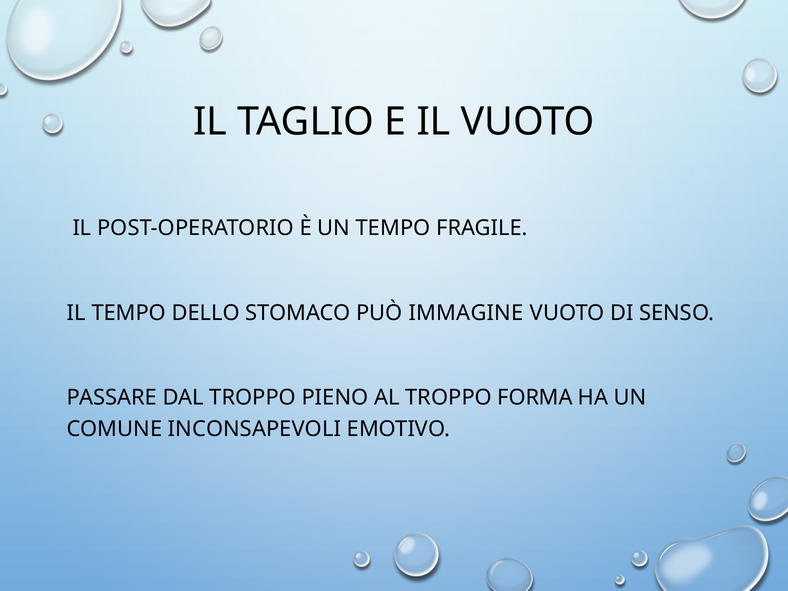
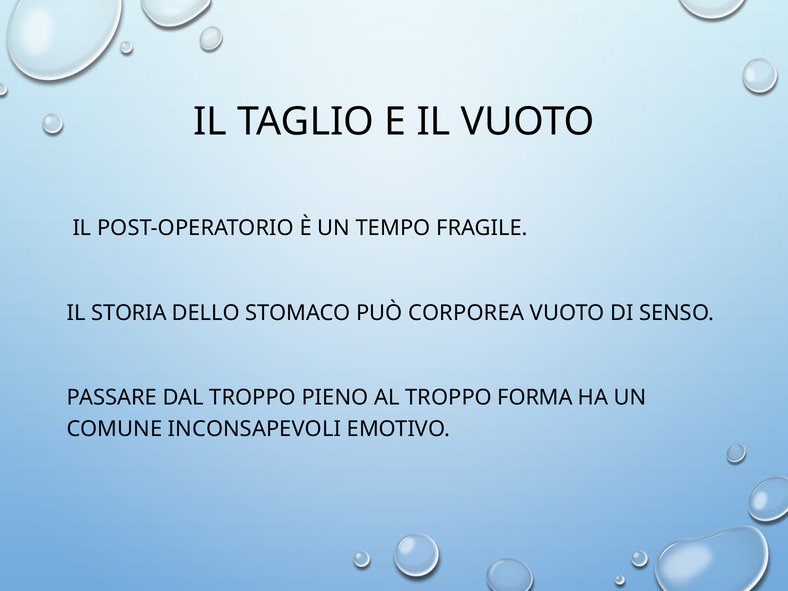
IL TEMPO: TEMPO -> STORIA (129, 313)
IMMAGINE: IMMAGINE -> CORPOREA (466, 313)
